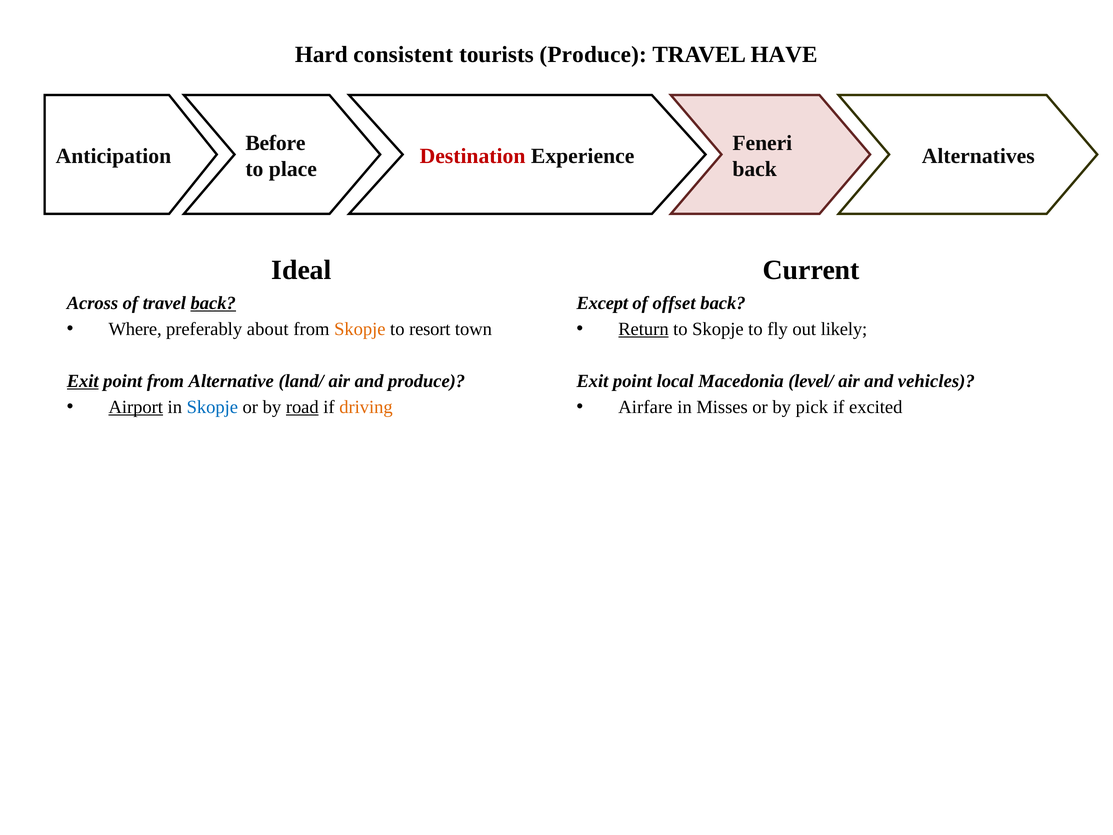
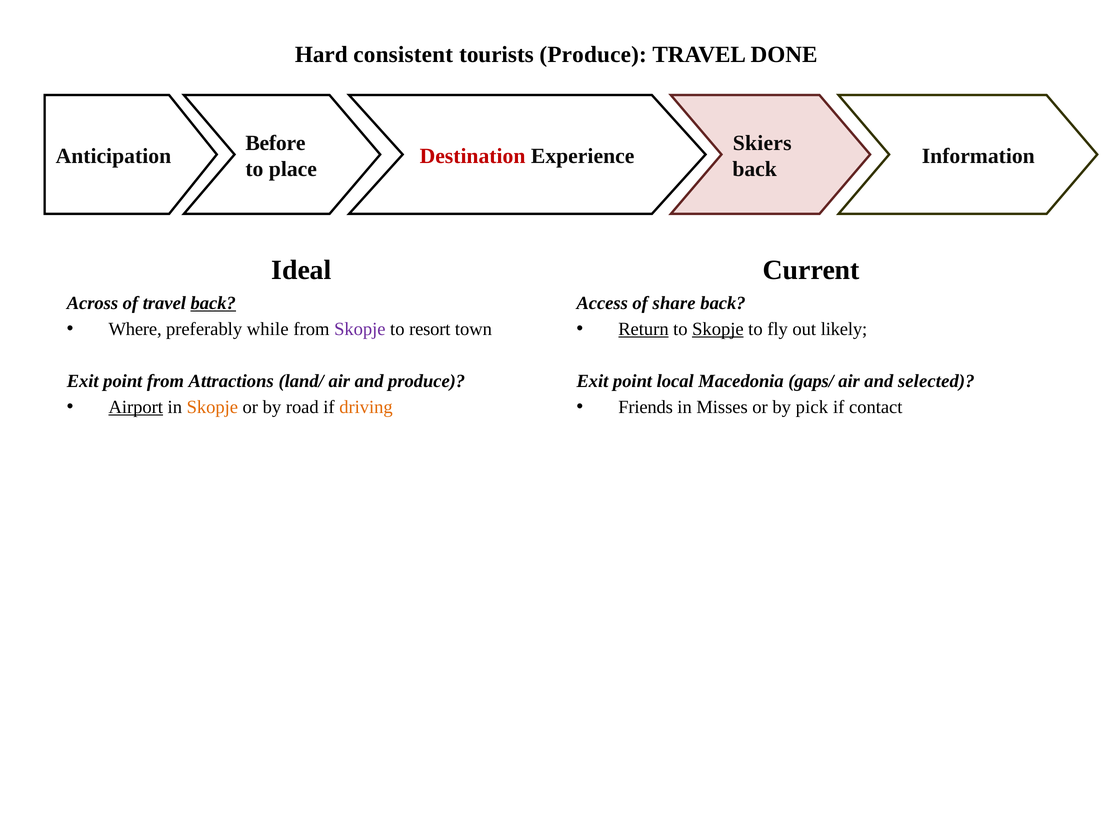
HAVE: HAVE -> DONE (784, 54)
Feneri: Feneri -> Skiers (762, 143)
Alternatives: Alternatives -> Information (978, 156)
Except: Except -> Access (602, 303)
offset: offset -> share (674, 303)
about: about -> while (268, 329)
Skopje colour: orange -> purple (360, 329)
Skopje underline: none -> present (718, 329)
Exit underline: present -> none (83, 381)
Alternative: Alternative -> Attractions (231, 381)
level/: level/ -> gaps/ (811, 381)
vehicles: vehicles -> selected (936, 381)
Skopje colour: blue -> orange (212, 407)
road underline: present -> none (302, 407)
Airfare: Airfare -> Friends (646, 407)
excited: excited -> contact (876, 407)
